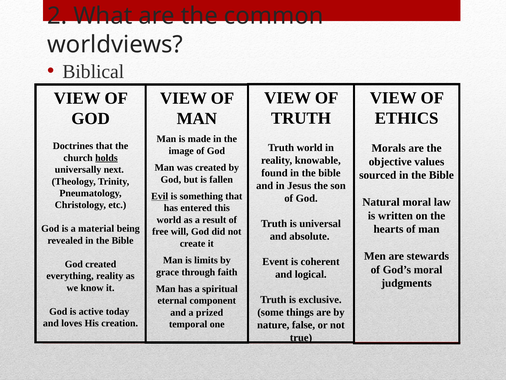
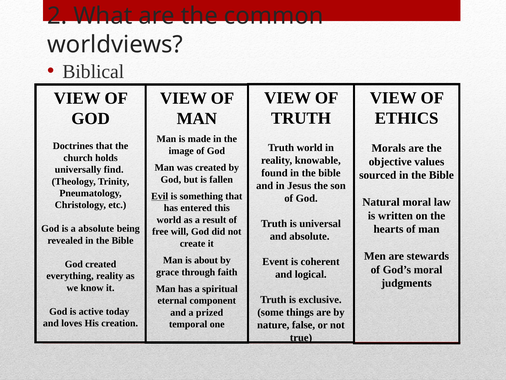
holds underline: present -> none (106, 158)
next: next -> find (114, 169)
a material: material -> absolute (96, 228)
limits: limits -> about (206, 260)
